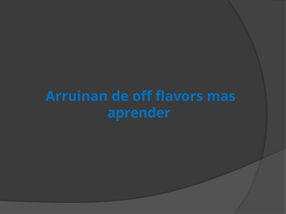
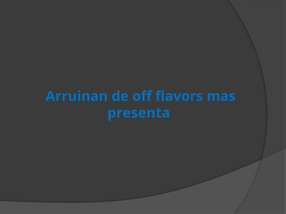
aprender: aprender -> presenta (139, 113)
